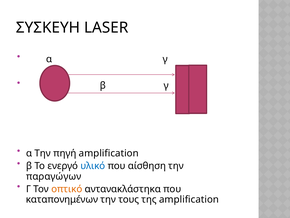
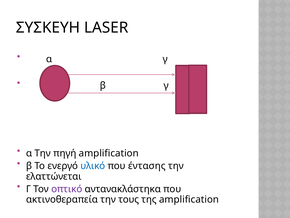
αίσθηση: αίσθηση -> έντασης (147, 166)
παραγώγων: παραγώγων -> ελαττώνεται (54, 176)
οπτικό colour: orange -> purple (67, 189)
καταπονημένων: καταπονημένων -> ακτινοθεραπεία (62, 199)
